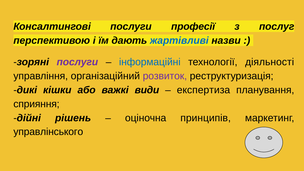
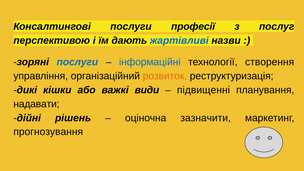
послуги colour: purple -> blue (77, 62)
діяльності: діяльності -> створення (270, 62)
розвиток colour: purple -> orange (165, 76)
експертиза: експертиза -> підвищенні (203, 90)
сприяння: сприяння -> надавати (36, 104)
принципів: принципів -> зазначити (206, 118)
управлінського: управлінського -> прогнозування (48, 132)
